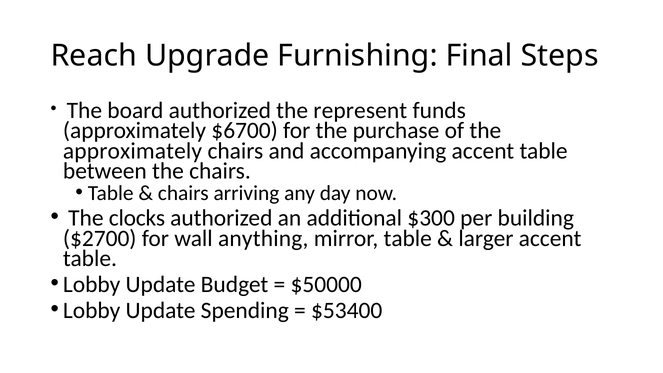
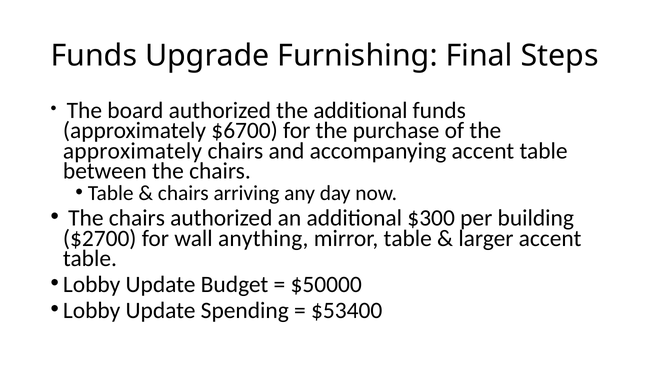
Reach: Reach -> Funds (94, 56)
the represent: represent -> additional (360, 110)
clocks: clocks -> chairs (137, 218)
